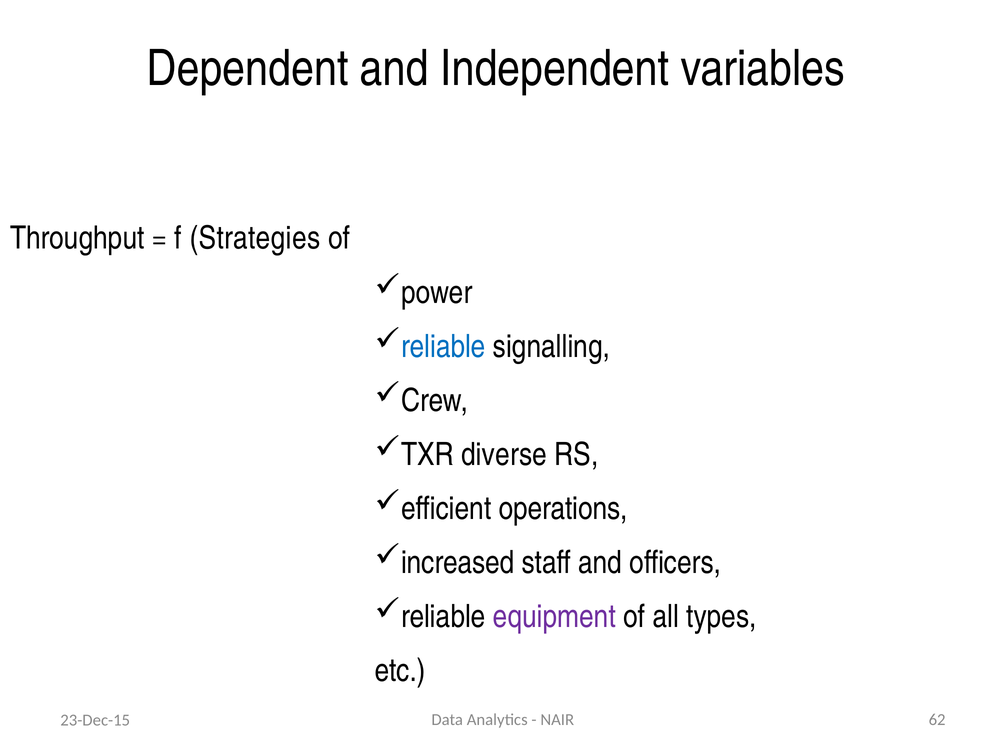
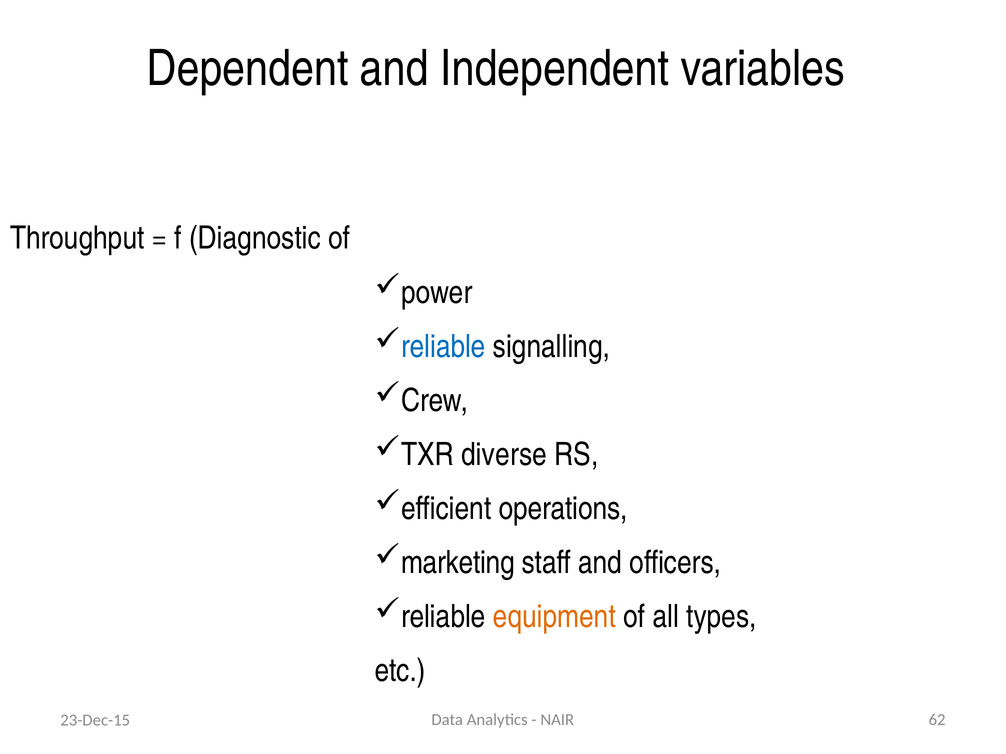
Strategies: Strategies -> Diagnostic (255, 239)
increased: increased -> marketing (458, 563)
equipment colour: purple -> orange (554, 617)
